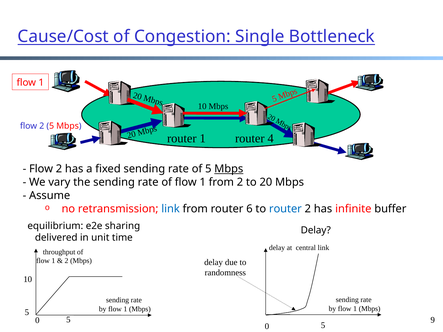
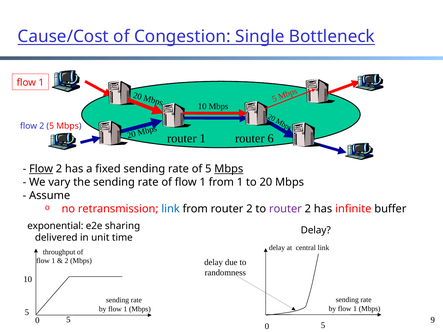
4: 4 -> 6 (271, 138)
Flow underline: none -> present (41, 169)
from 2: 2 -> 1 (240, 182)
from router 6: 6 -> 2 (249, 209)
router colour: blue -> purple (285, 209)
equilibrium: equilibrium -> exponential (55, 226)
